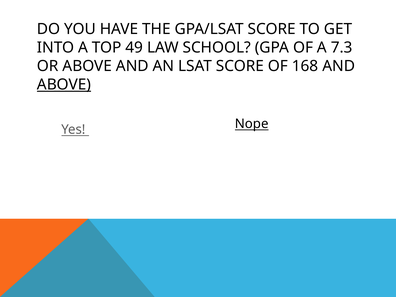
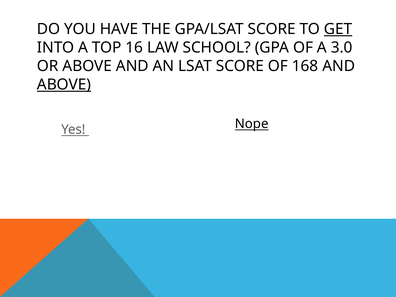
GET underline: none -> present (338, 29)
49: 49 -> 16 (134, 48)
7.3: 7.3 -> 3.0 (342, 48)
